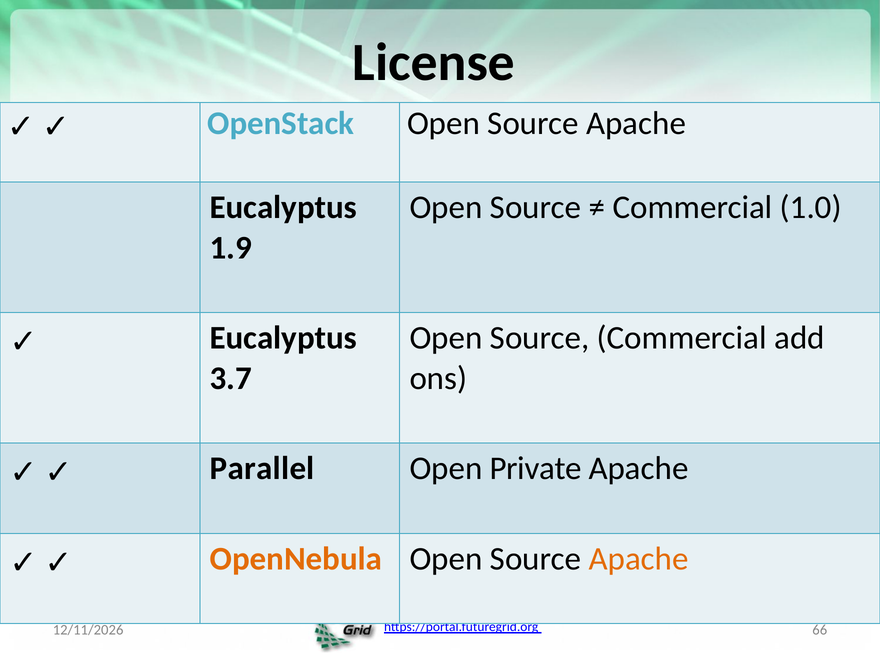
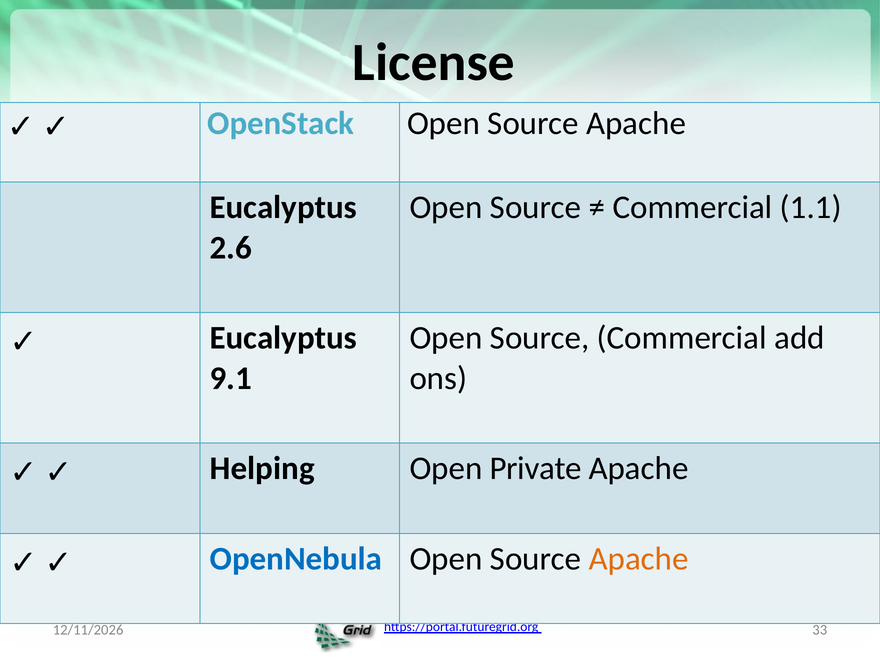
1.0: 1.0 -> 1.1 (811, 208)
1.9: 1.9 -> 2.6 (231, 248)
3.7: 3.7 -> 9.1 (231, 378)
Parallel: Parallel -> Helping (262, 469)
OpenNebula colour: orange -> blue (296, 559)
66: 66 -> 33 (820, 630)
